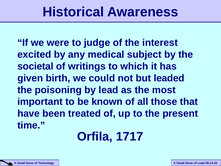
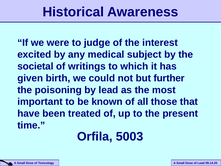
leaded: leaded -> further (169, 78)
1717: 1717 -> 5003 (130, 136)
